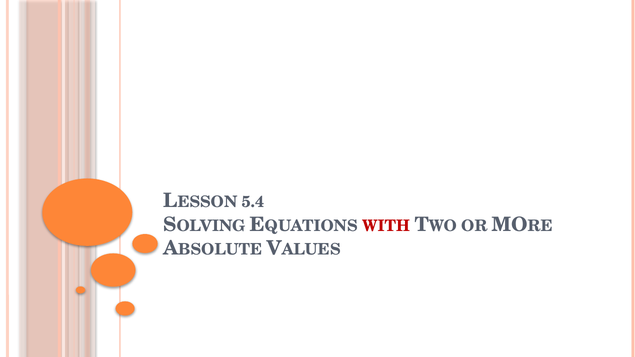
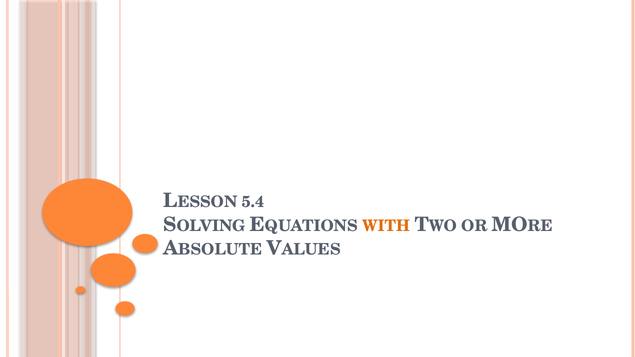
WITH colour: red -> orange (386, 226)
